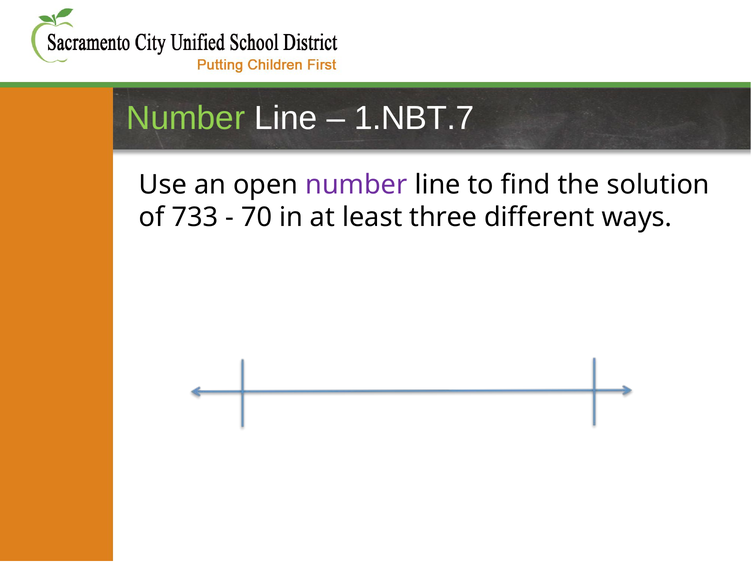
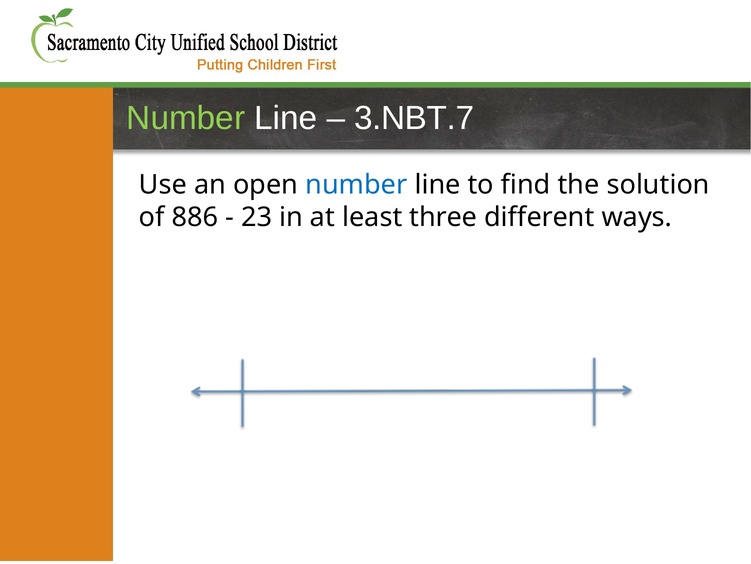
1.NBT.7: 1.NBT.7 -> 3.NBT.7 (414, 118)
number colour: purple -> blue (356, 185)
733: 733 -> 886 (195, 217)
70: 70 -> 23 (257, 217)
